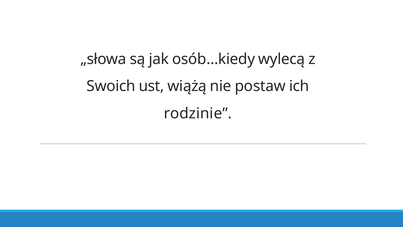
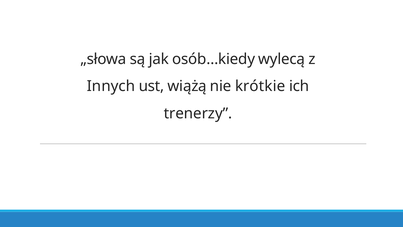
Swoich: Swoich -> Innych (111, 86)
postaw: postaw -> krótkie (260, 86)
rodzinie: rodzinie -> trenerzy (198, 113)
